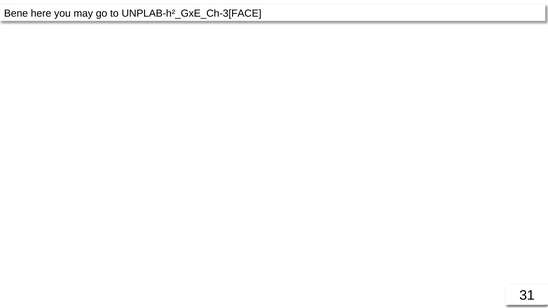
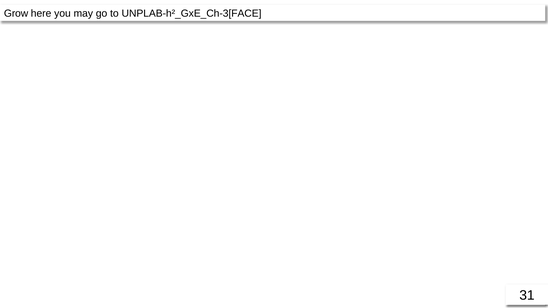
Bene: Bene -> Grow (16, 13)
